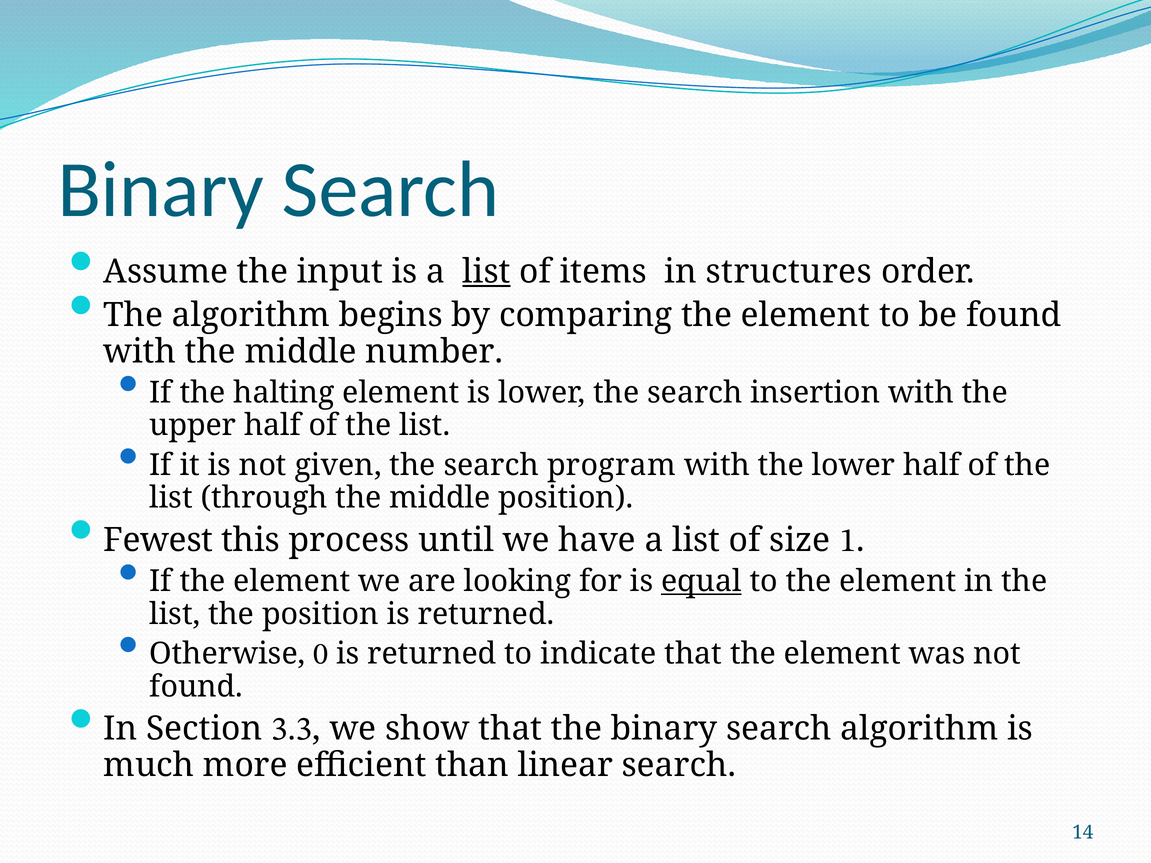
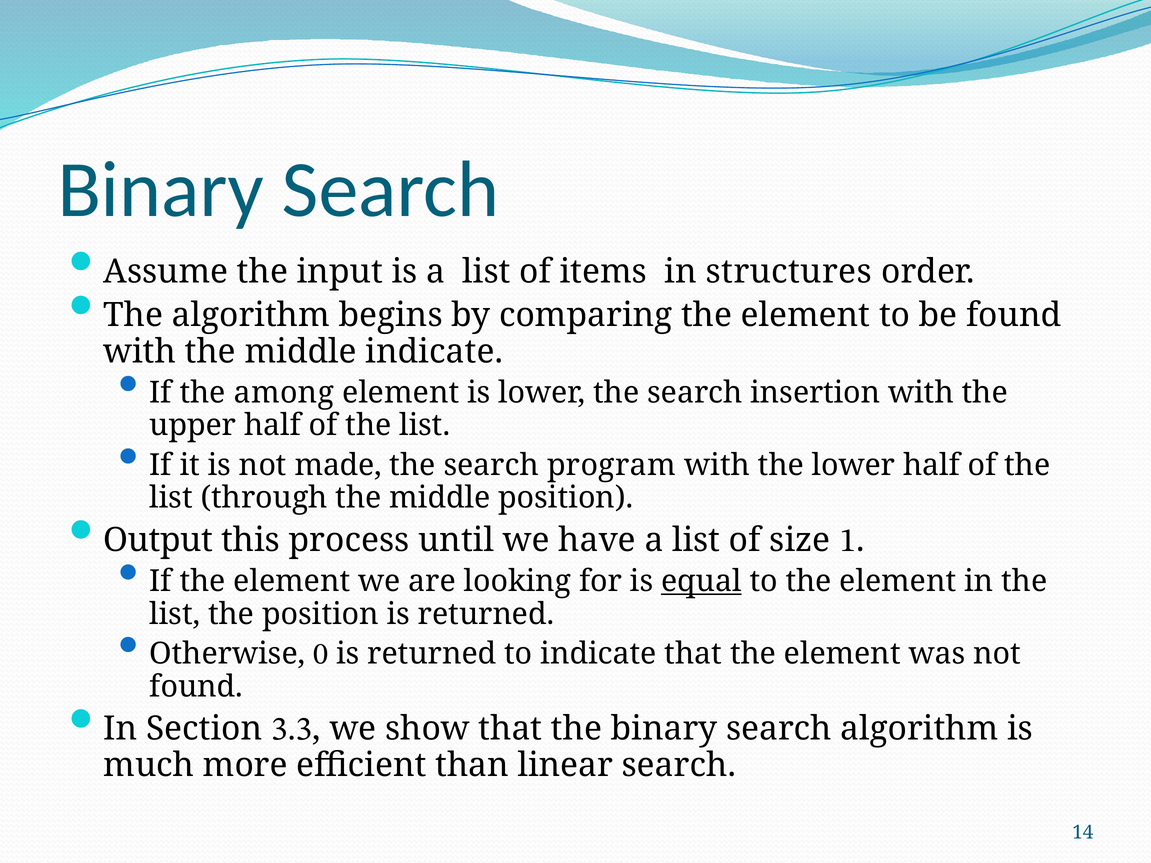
list underline: present -> none (486, 272)
middle number: number -> indicate (434, 352)
halting: halting -> among (284, 393)
given: given -> made (338, 465)
Fewest: Fewest -> Output (158, 540)
